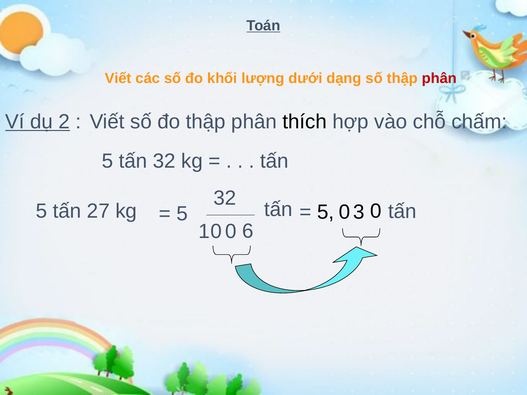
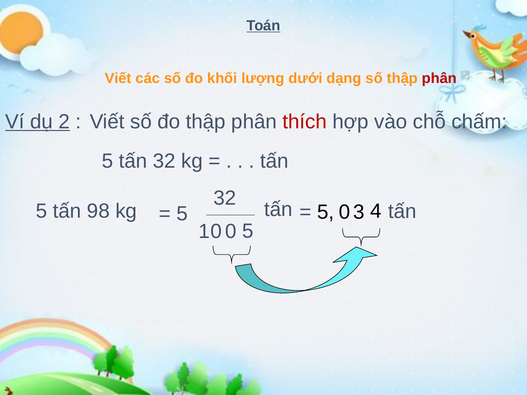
thích colour: black -> red (305, 122)
tấn 0: 0 -> 4 (376, 211)
27: 27 -> 98 (98, 211)
0 6: 6 -> 5 (248, 231)
